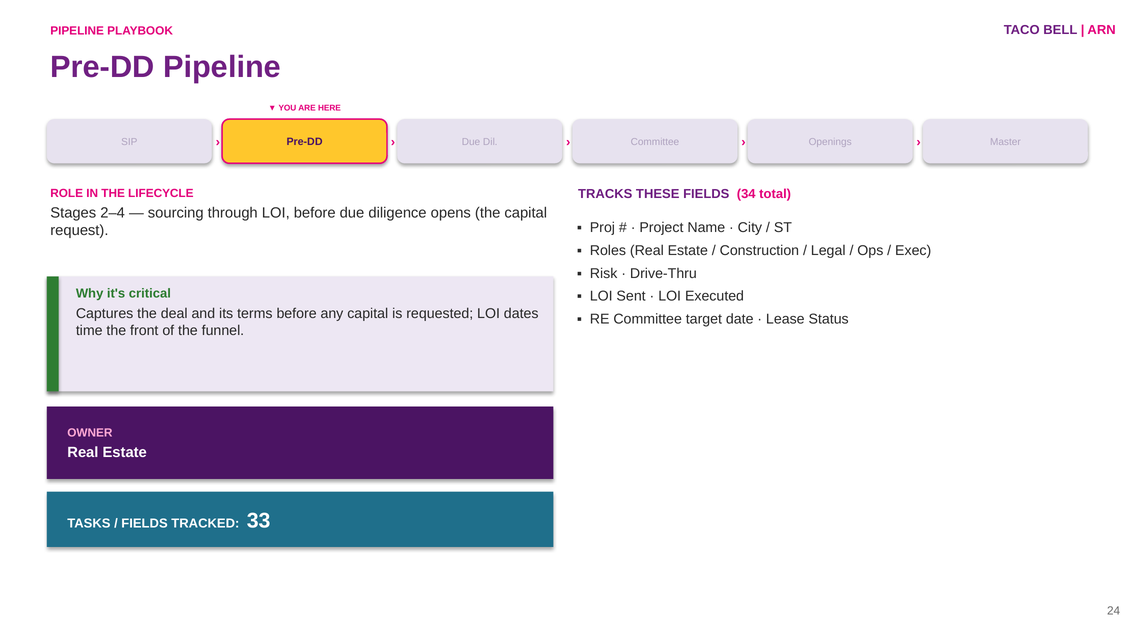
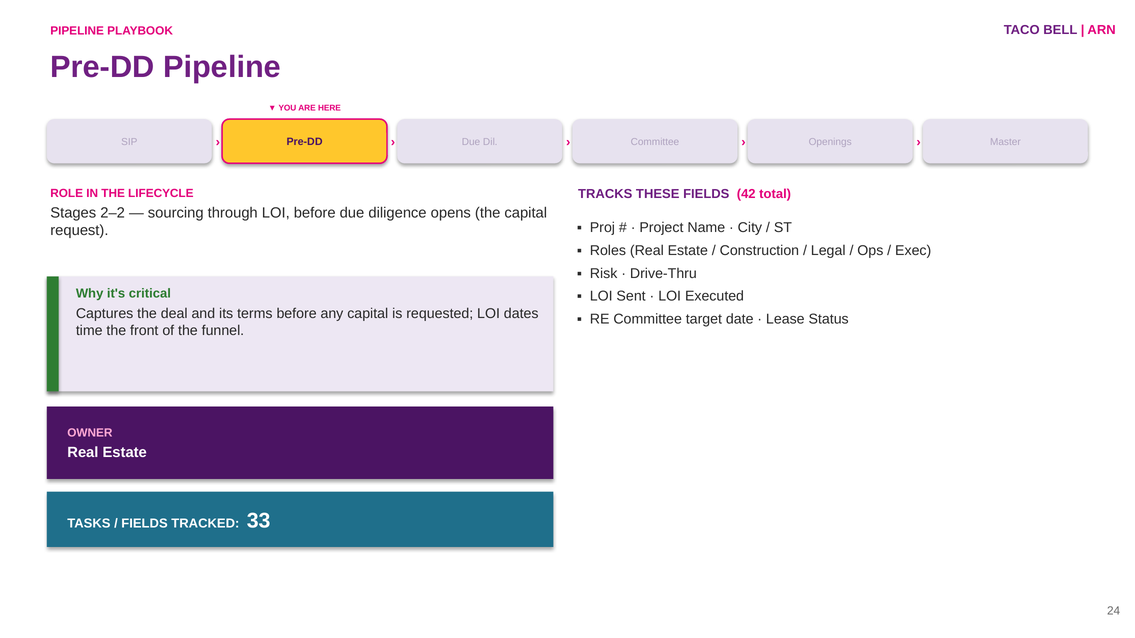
34: 34 -> 42 (746, 194)
2–4: 2–4 -> 2–2 (113, 213)
